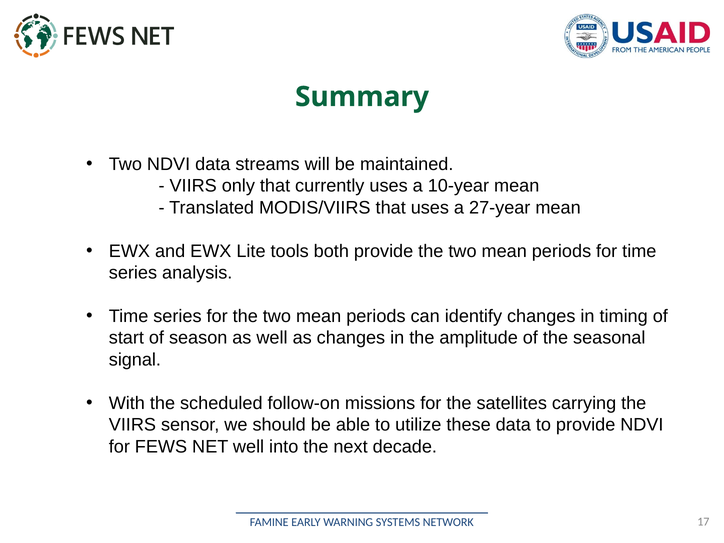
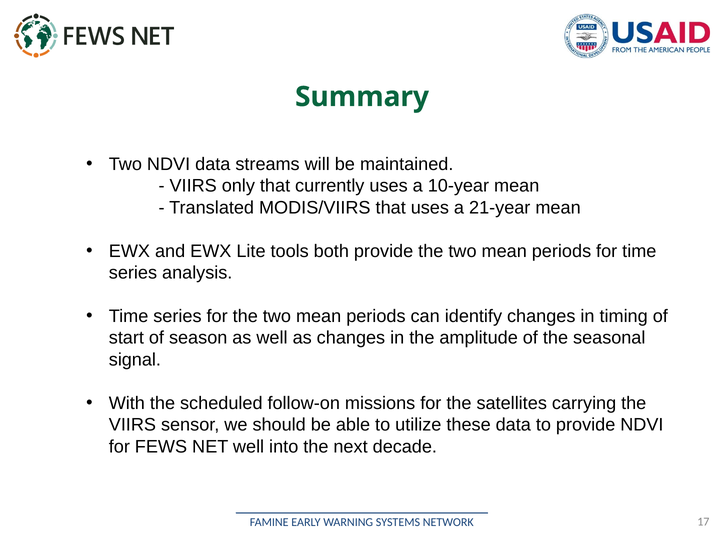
27-year: 27-year -> 21-year (500, 208)
